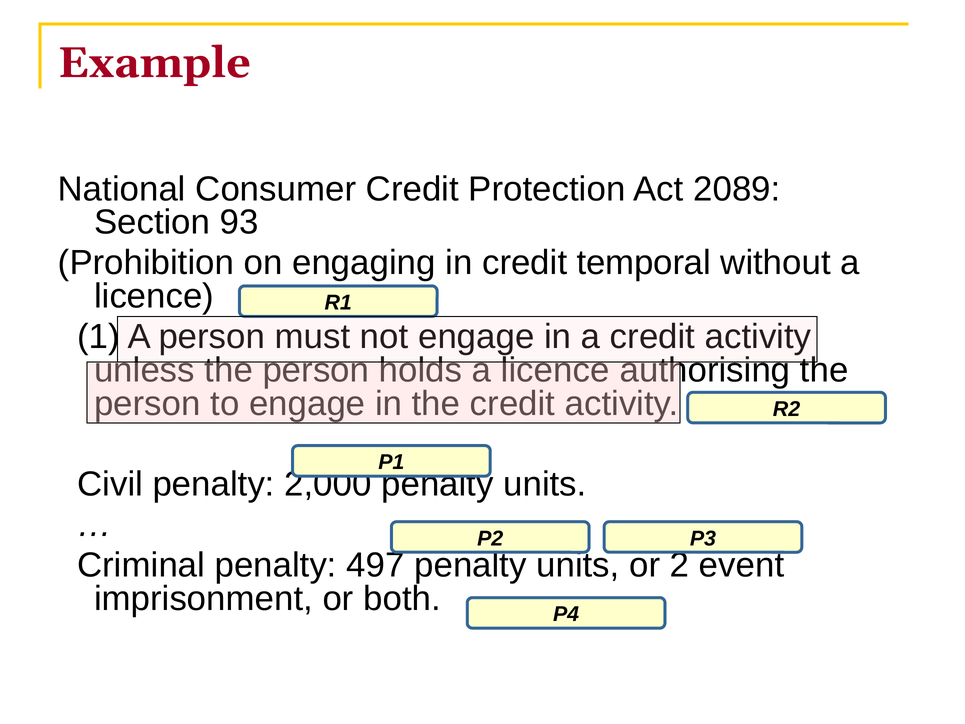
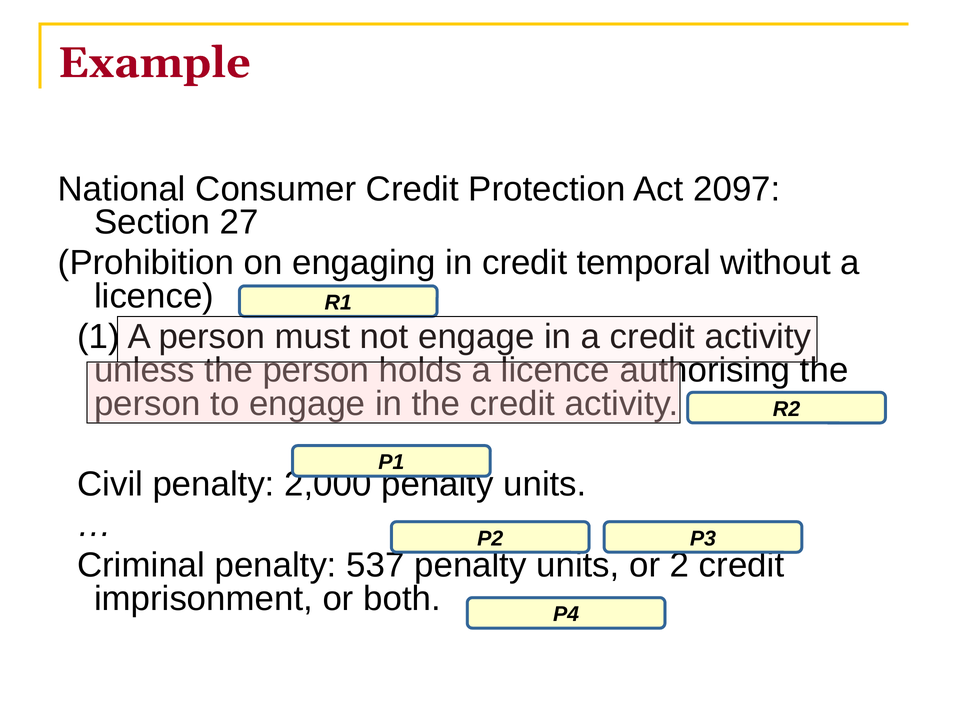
2089: 2089 -> 2097 (737, 189)
93: 93 -> 27 (239, 222)
497: 497 -> 537 (375, 565)
2 event: event -> credit (742, 565)
